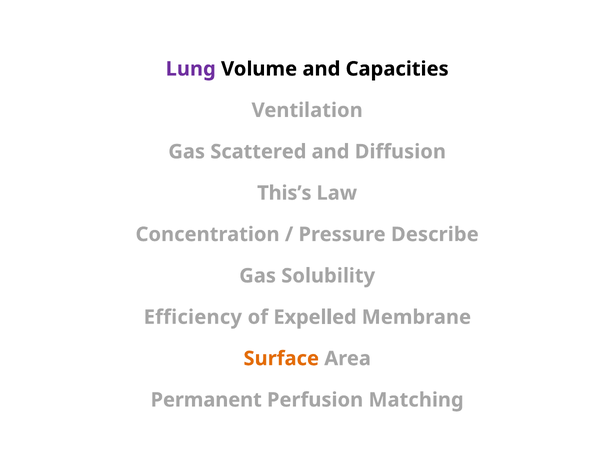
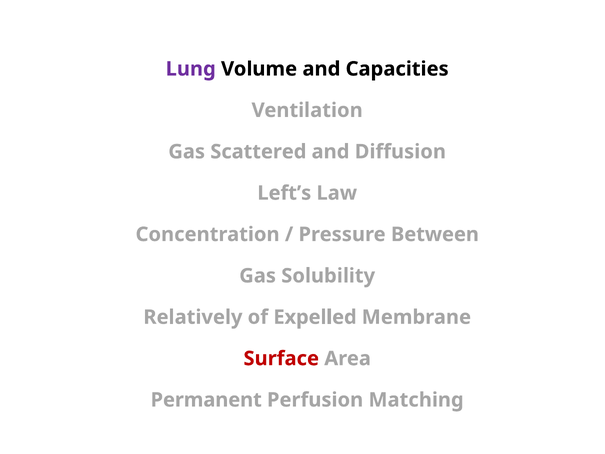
This’s: This’s -> Left’s (284, 193)
Describe: Describe -> Between (435, 234)
Efficiency: Efficiency -> Relatively (193, 317)
Surface colour: orange -> red (281, 358)
